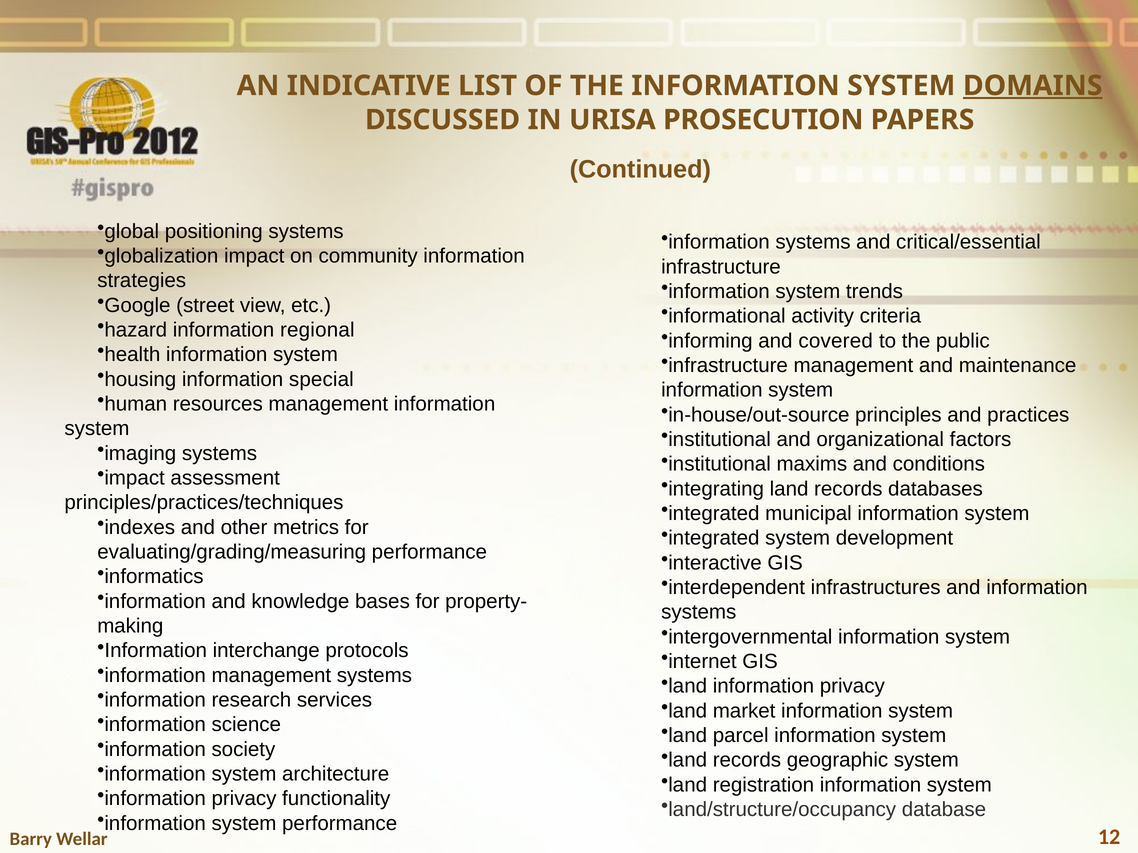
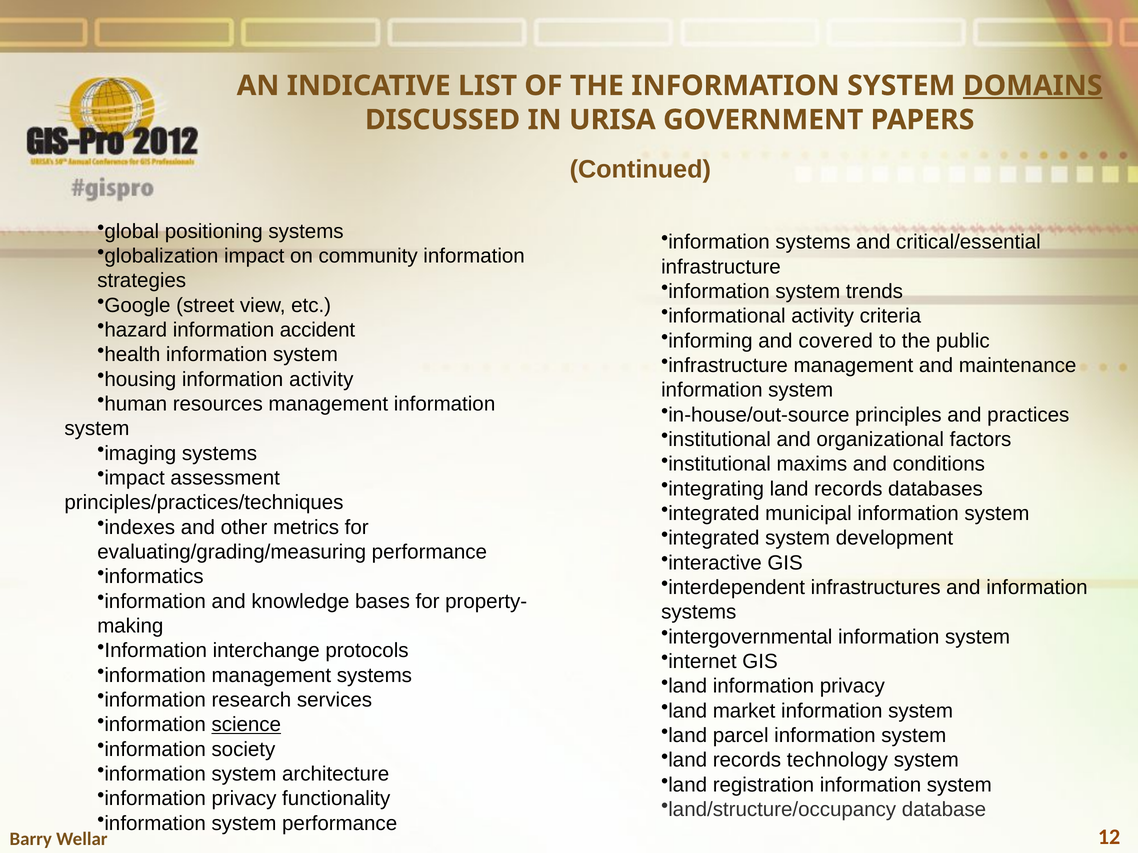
PROSECUTION: PROSECUTION -> GOVERNMENT (763, 120)
regional: regional -> accident (318, 330)
information special: special -> activity (321, 380)
science underline: none -> present (246, 725)
geographic: geographic -> technology (837, 761)
